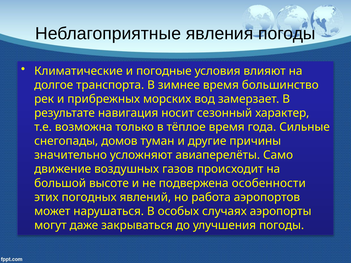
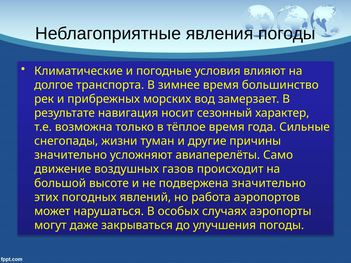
домов: домов -> жизни (119, 141)
подвержена особенности: особенности -> значительно (269, 183)
